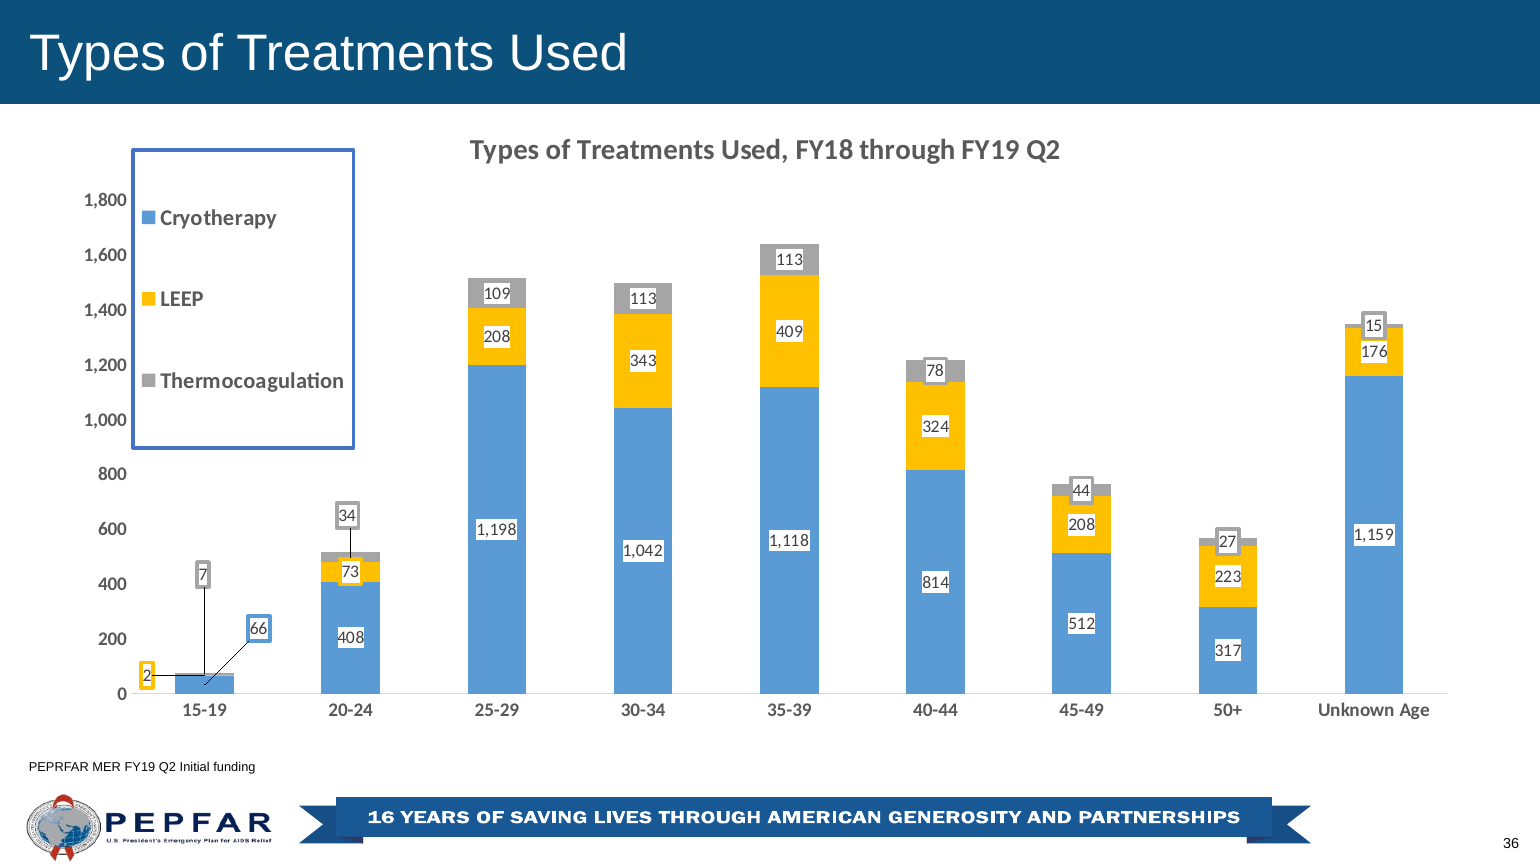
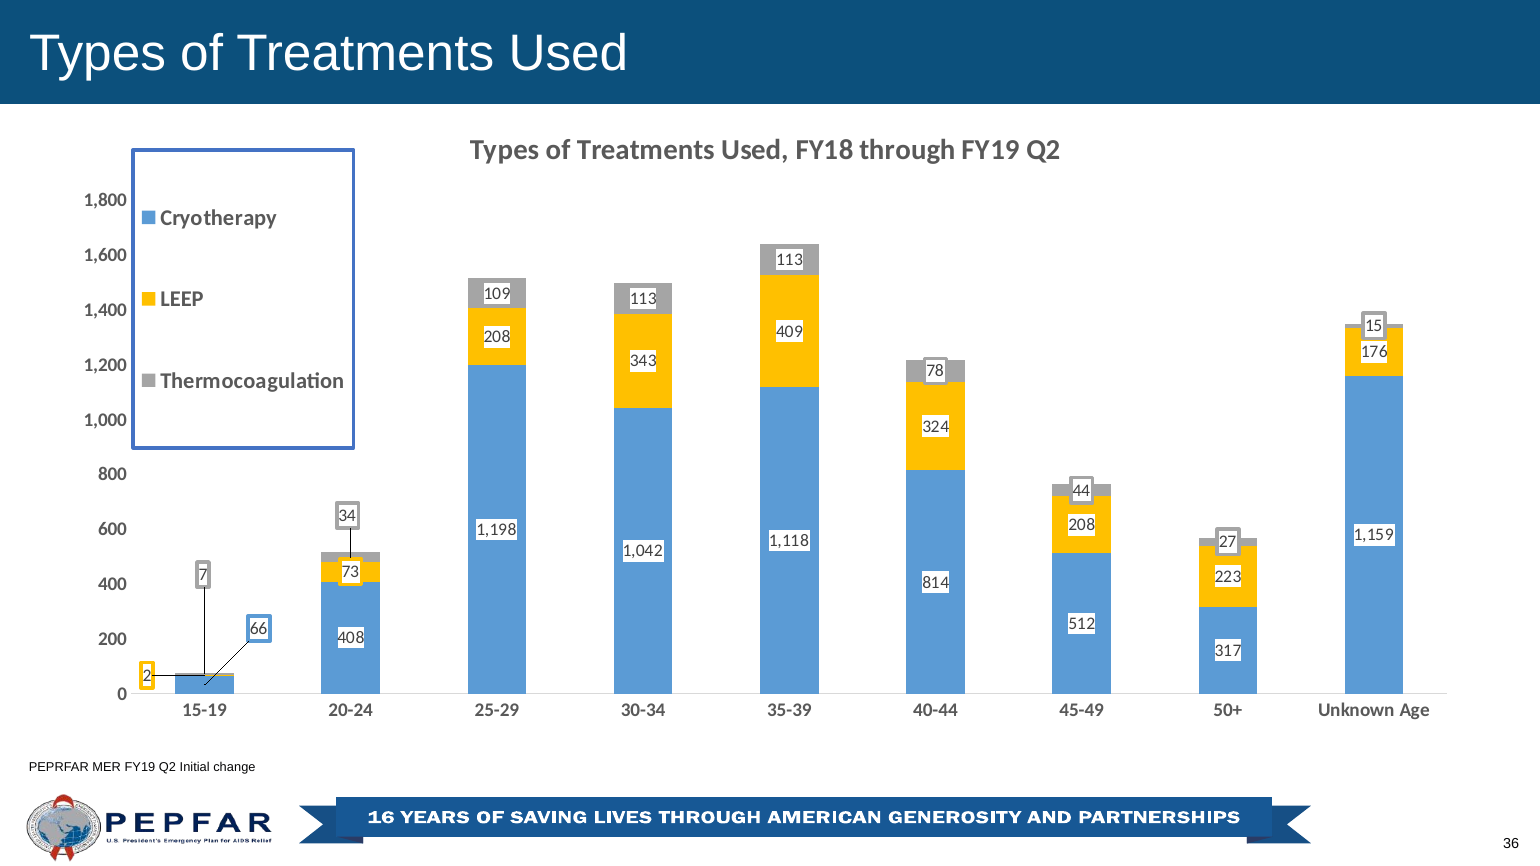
funding: funding -> change (234, 767)
